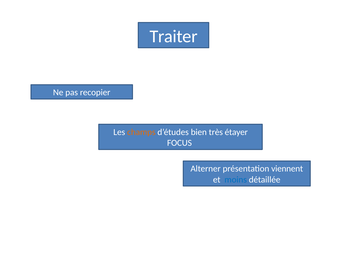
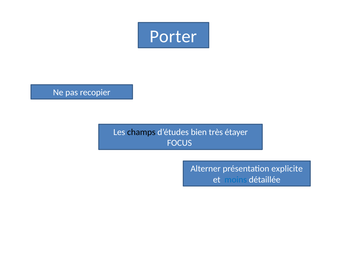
Traiter: Traiter -> Porter (173, 36)
champs colour: orange -> black (141, 132)
viennent: viennent -> explicite (287, 169)
